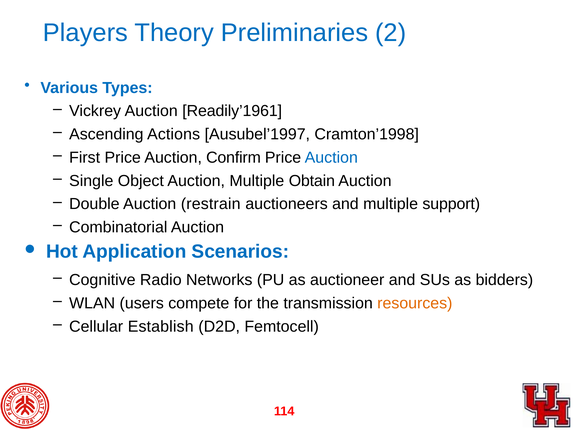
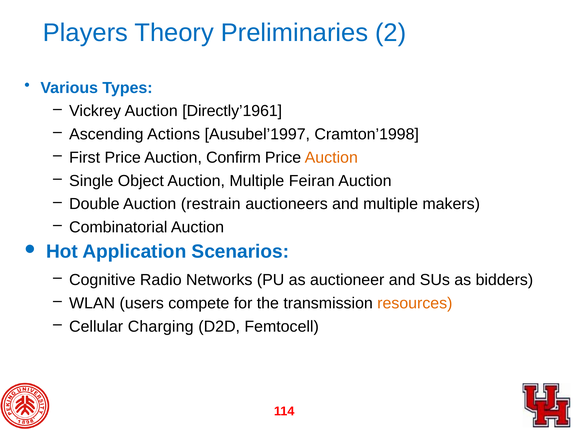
Readily’1961: Readily’1961 -> Directly’1961 (232, 111)
Auction colour: blue -> orange (331, 157)
Obtain: Obtain -> Feiran (312, 181)
support: support -> makers (451, 204)
Establish: Establish -> Charging (161, 326)
